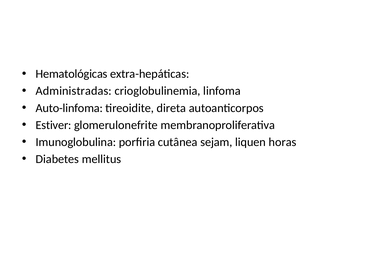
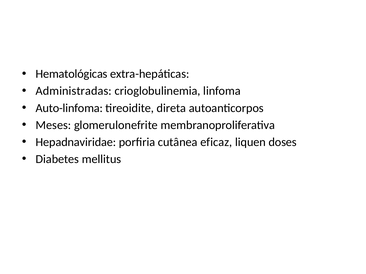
Estiver: Estiver -> Meses (53, 125)
Imunoglobulina: Imunoglobulina -> Hepadnaviridae (76, 142)
sejam: sejam -> eficaz (216, 142)
horas: horas -> doses (283, 142)
